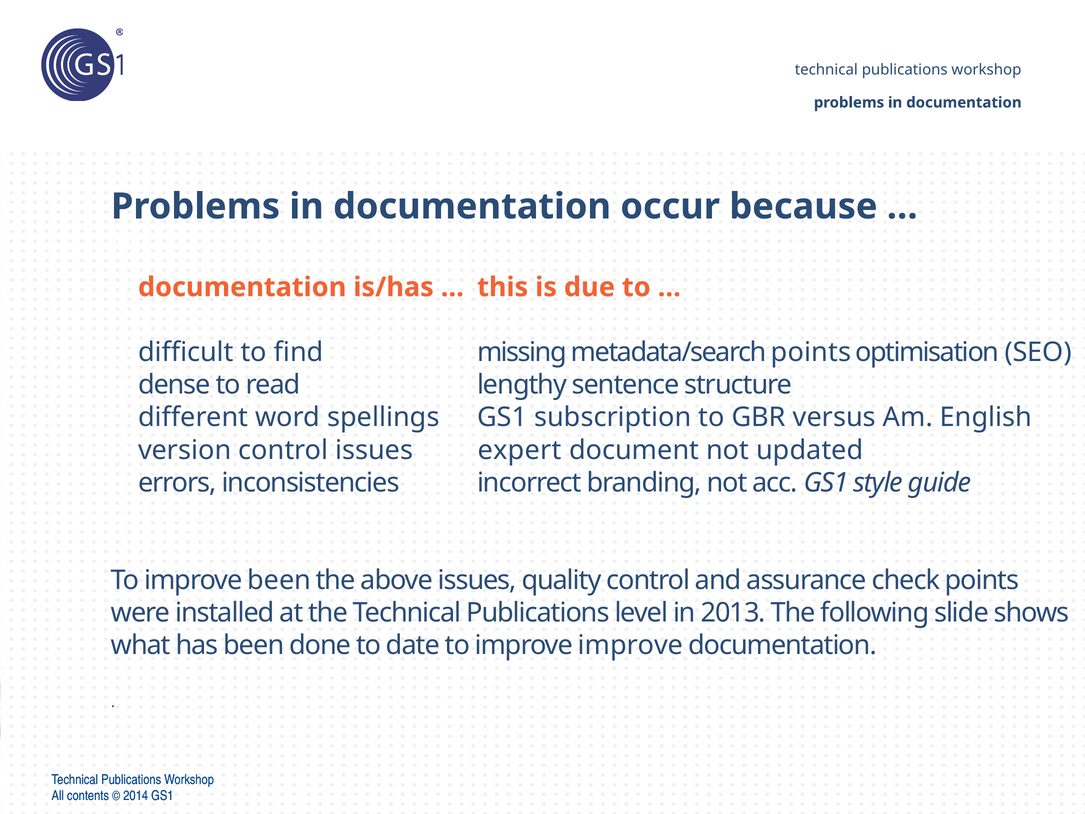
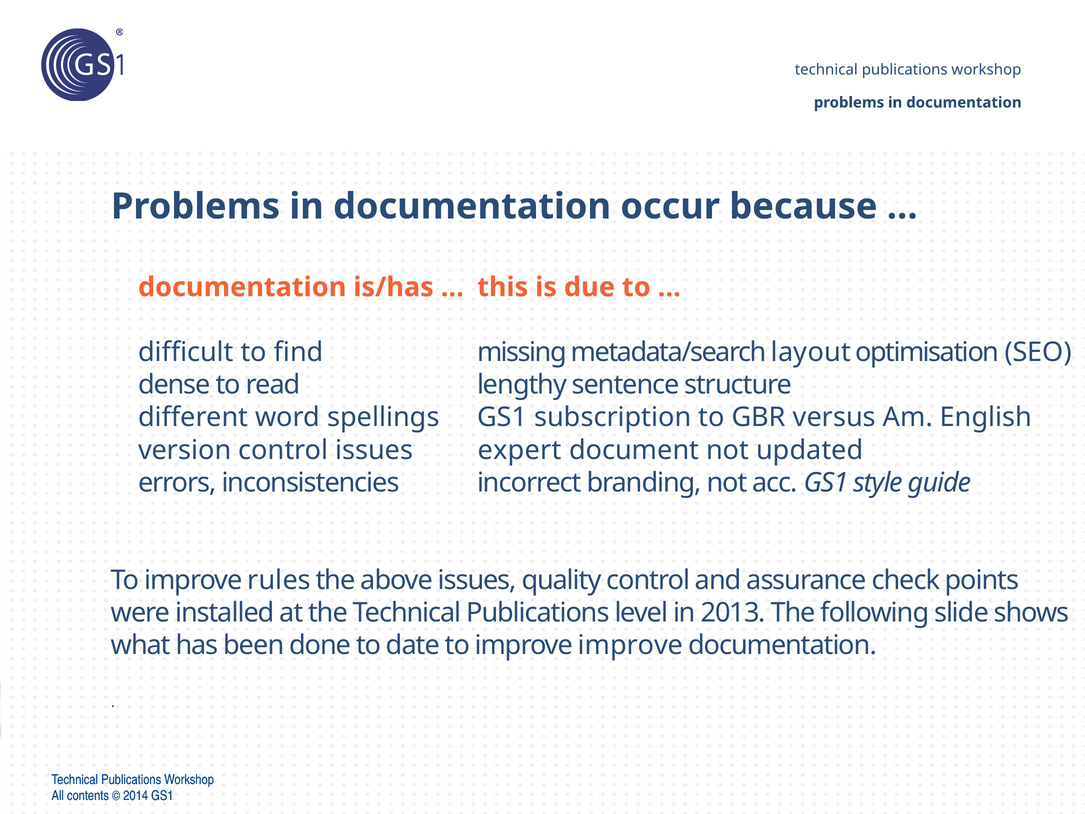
metadata/search points: points -> layout (811, 352)
improve been: been -> rules (279, 580)
